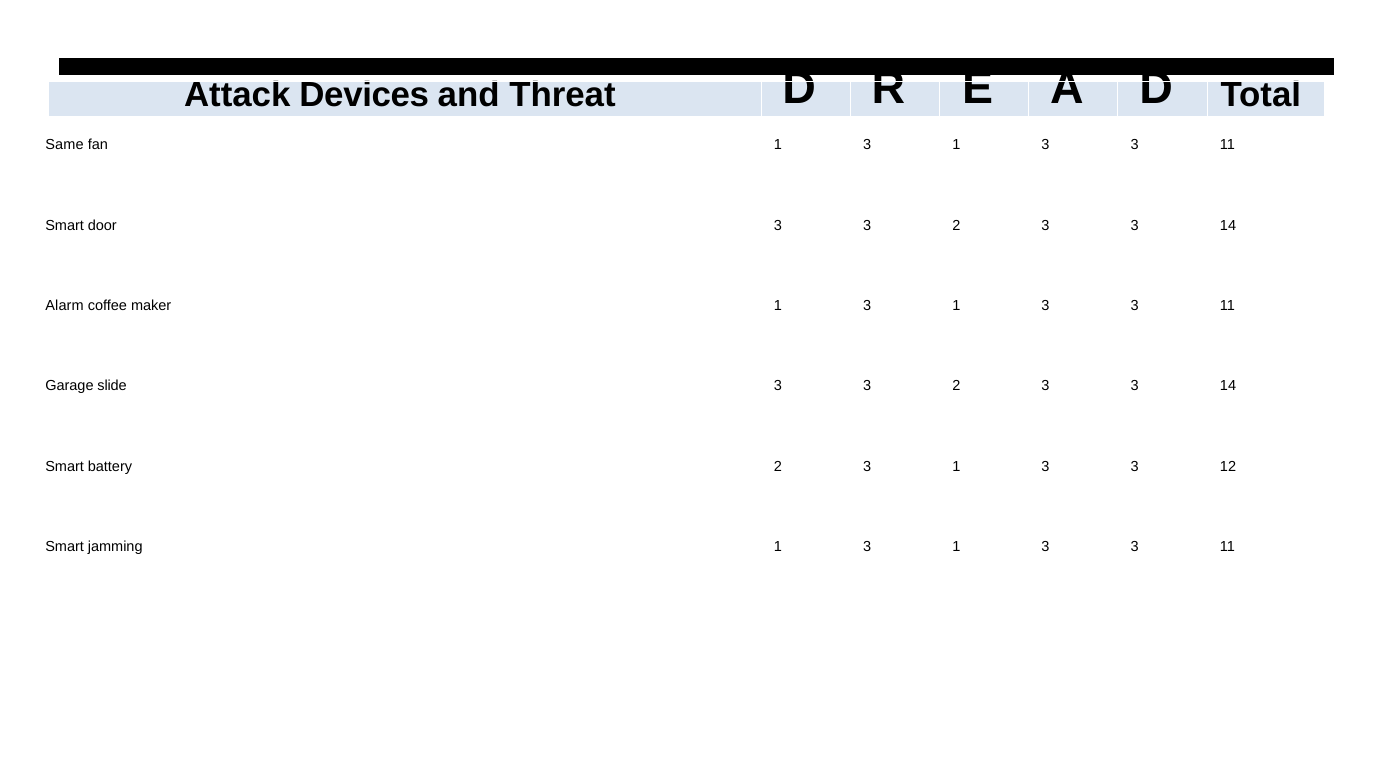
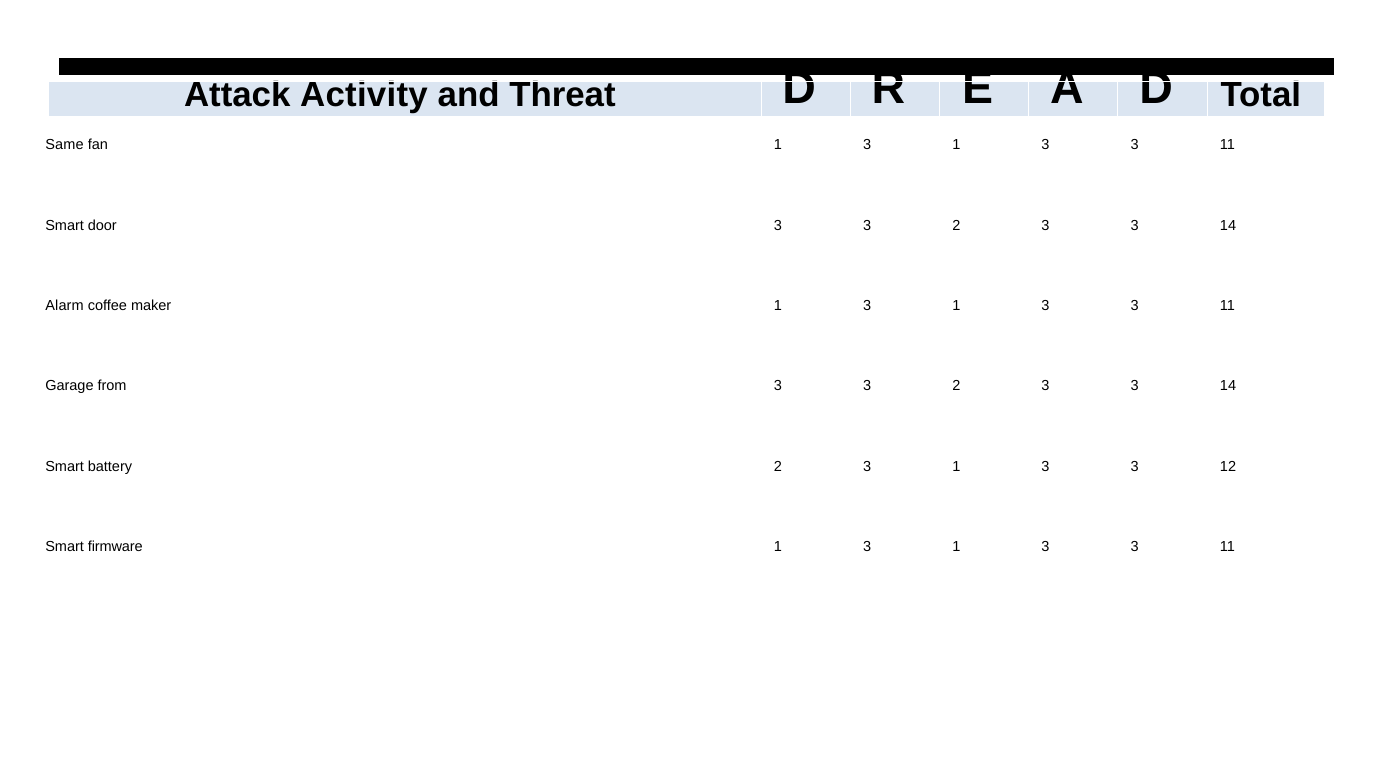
Devices: Devices -> Activity (364, 95)
slide: slide -> from (112, 386)
jamming: jamming -> firmware (115, 547)
